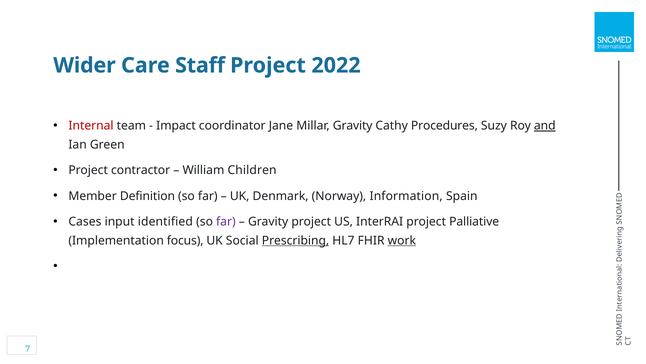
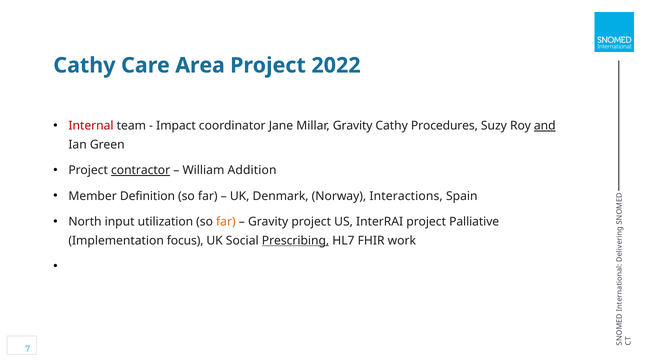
Wider: Wider -> Cathy (84, 65)
Staff: Staff -> Area (200, 65)
contractor underline: none -> present (141, 170)
Children: Children -> Addition (252, 170)
Information: Information -> Interactions (406, 196)
Cases: Cases -> North (85, 221)
identified: identified -> utilization (165, 221)
far colour: purple -> orange (226, 221)
work underline: present -> none (402, 240)
